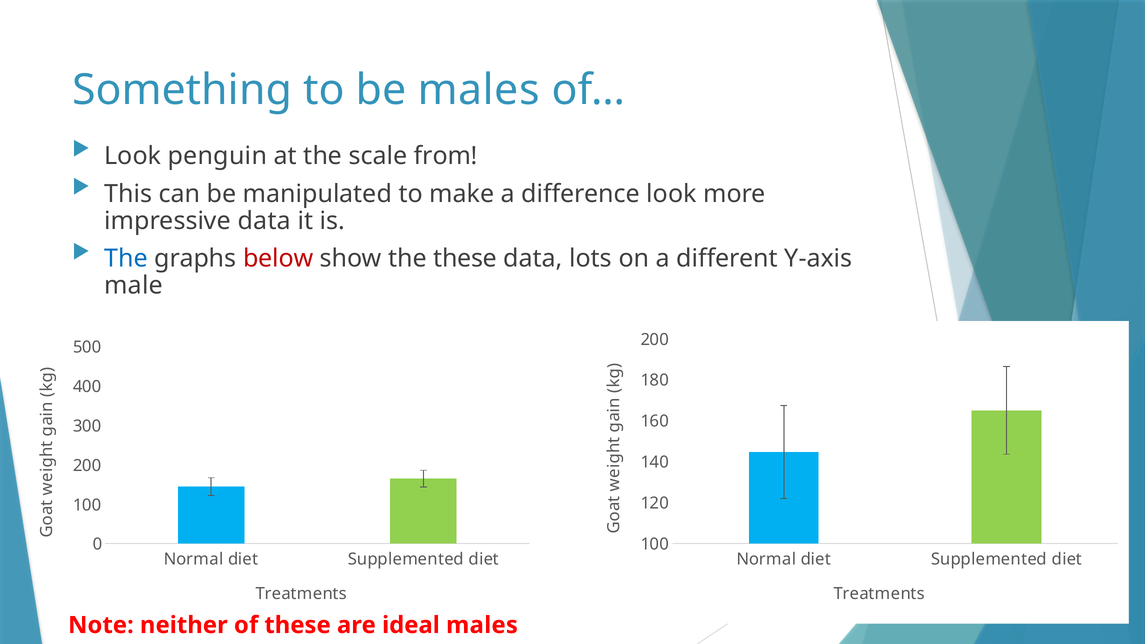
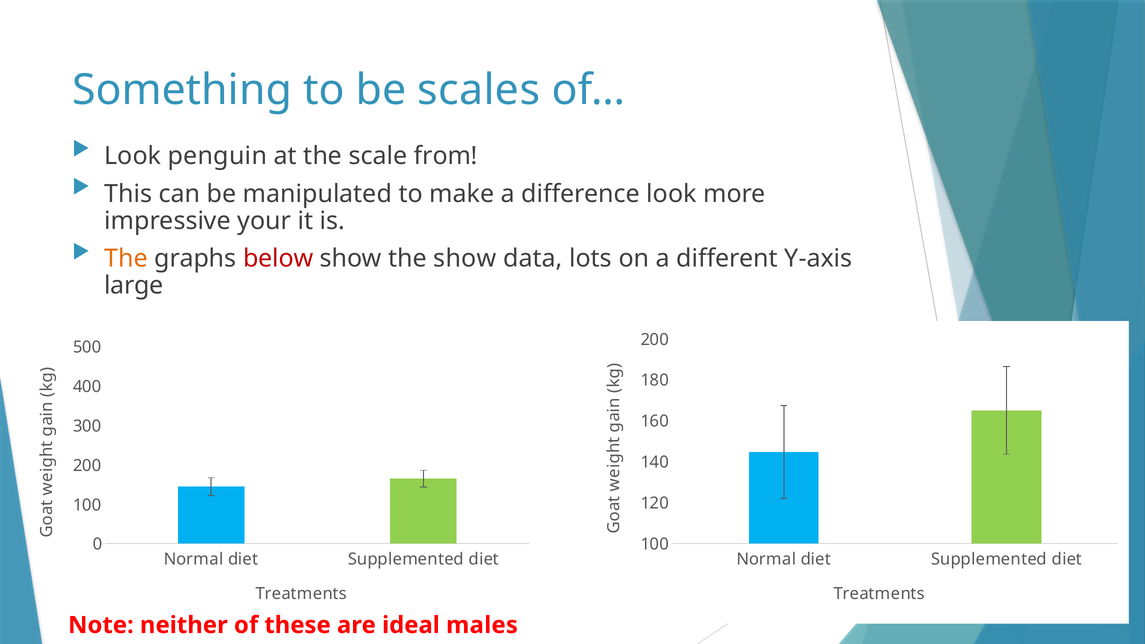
be males: males -> scales (479, 90)
impressive data: data -> your (264, 221)
The colour: blue -> orange (126, 259)
the these: these -> show (465, 259)
male: male -> large (134, 286)
